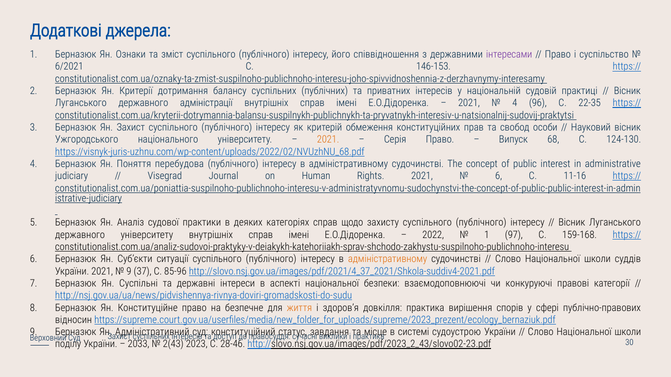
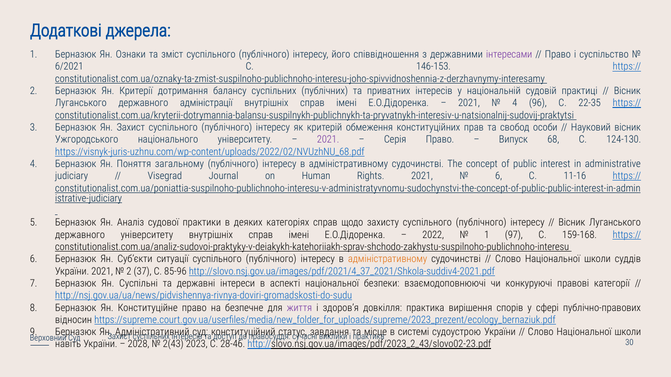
2021 colour: orange -> purple (328, 140)
перебудова: перебудова -> загальному (179, 164)
9: 9 -> 2 (129, 272)
життя colour: orange -> purple (299, 308)
поділу: поділу -> навіть (68, 345)
2033: 2033 -> 2028 (139, 345)
